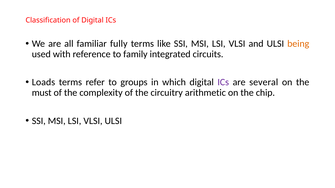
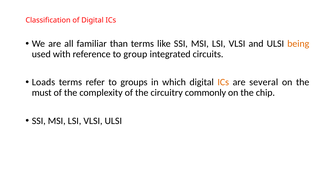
fully: fully -> than (119, 44)
family: family -> group (135, 54)
ICs colour: purple -> orange (223, 82)
arithmetic: arithmetic -> commonly (205, 93)
